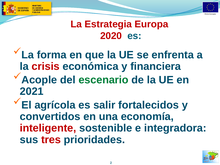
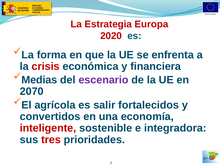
Acople: Acople -> Medias (39, 80)
escenario colour: green -> purple (104, 80)
2021: 2021 -> 2070 (32, 91)
